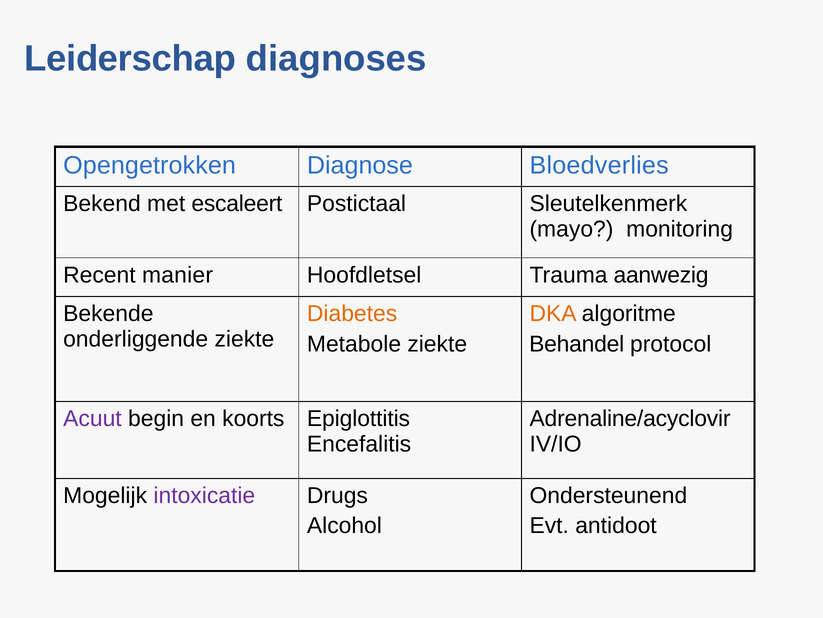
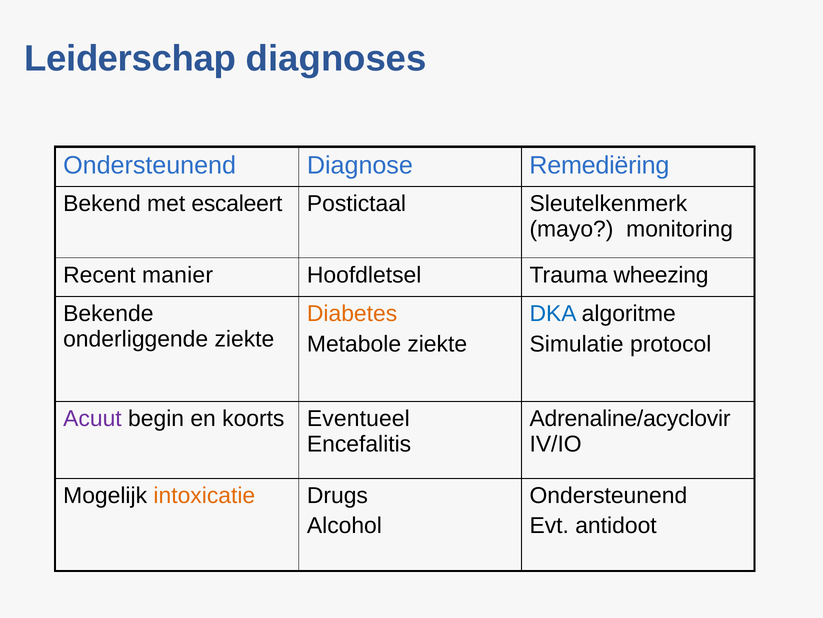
Opengetrokken: Opengetrokken -> Ondersteunend (150, 165)
Bloedverlies: Bloedverlies -> Remediëring (599, 165)
aanwezig: aanwezig -> wheezing (661, 275)
DKA colour: orange -> blue (553, 314)
Behandel: Behandel -> Simulatie (577, 344)
Epiglottitis: Epiglottitis -> Eventueel (358, 418)
intoxicatie colour: purple -> orange (204, 495)
